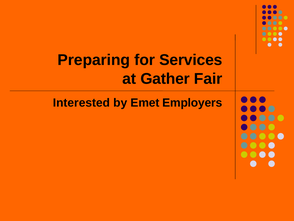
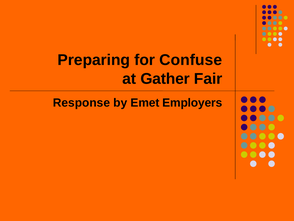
Services: Services -> Confuse (191, 60)
Interested: Interested -> Response (81, 102)
